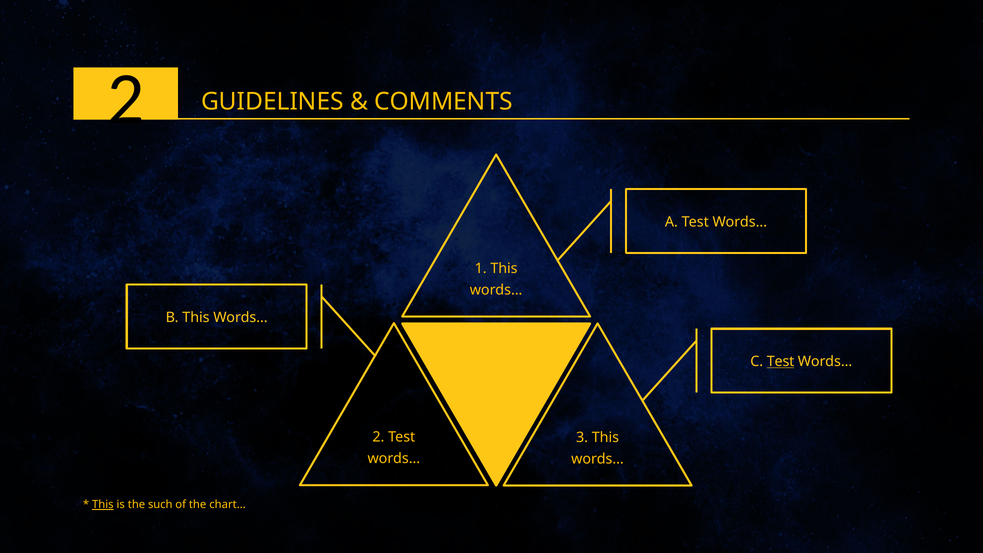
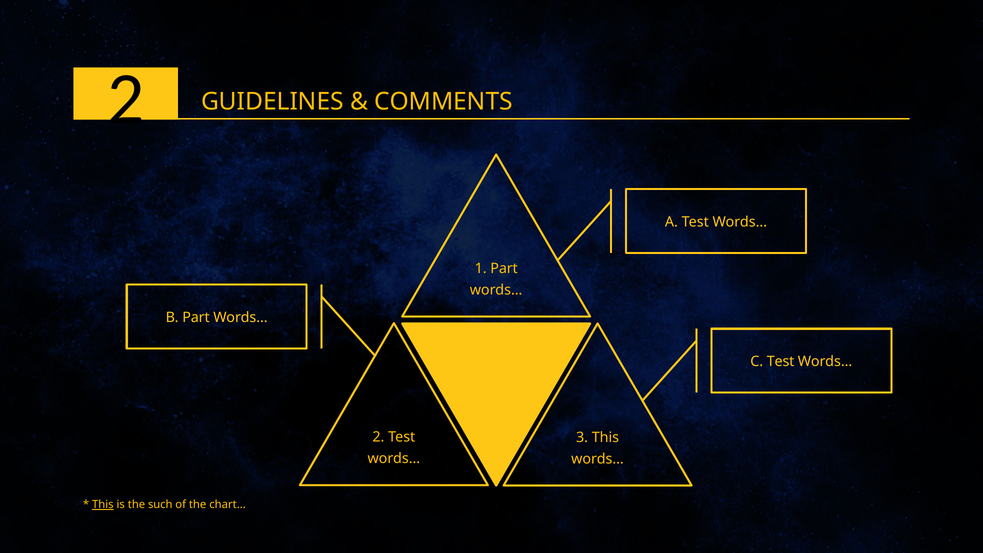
1 This: This -> Part (504, 268)
B This: This -> Part (196, 318)
Test underline: present -> none (781, 362)
